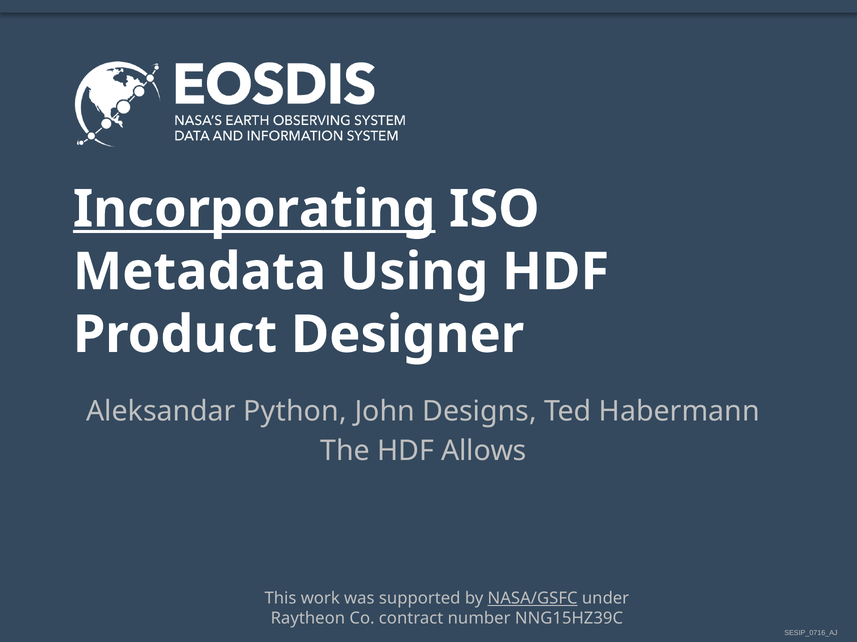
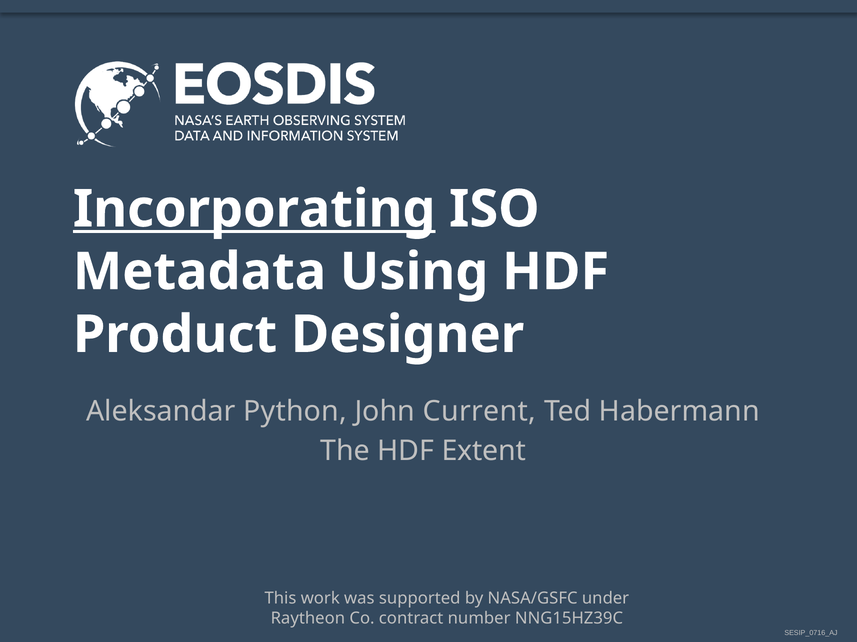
Designs: Designs -> Current (479, 412)
Allows: Allows -> Extent (484, 452)
NASA/GSFC underline: present -> none (533, 599)
